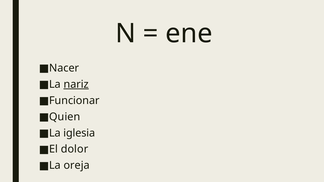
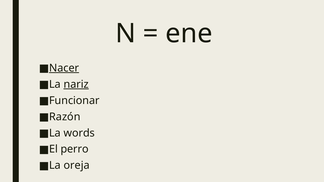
Nacer underline: none -> present (64, 68)
Quien: Quien -> Razón (65, 117)
iglesia: iglesia -> words (79, 133)
dolor: dolor -> perro (75, 149)
